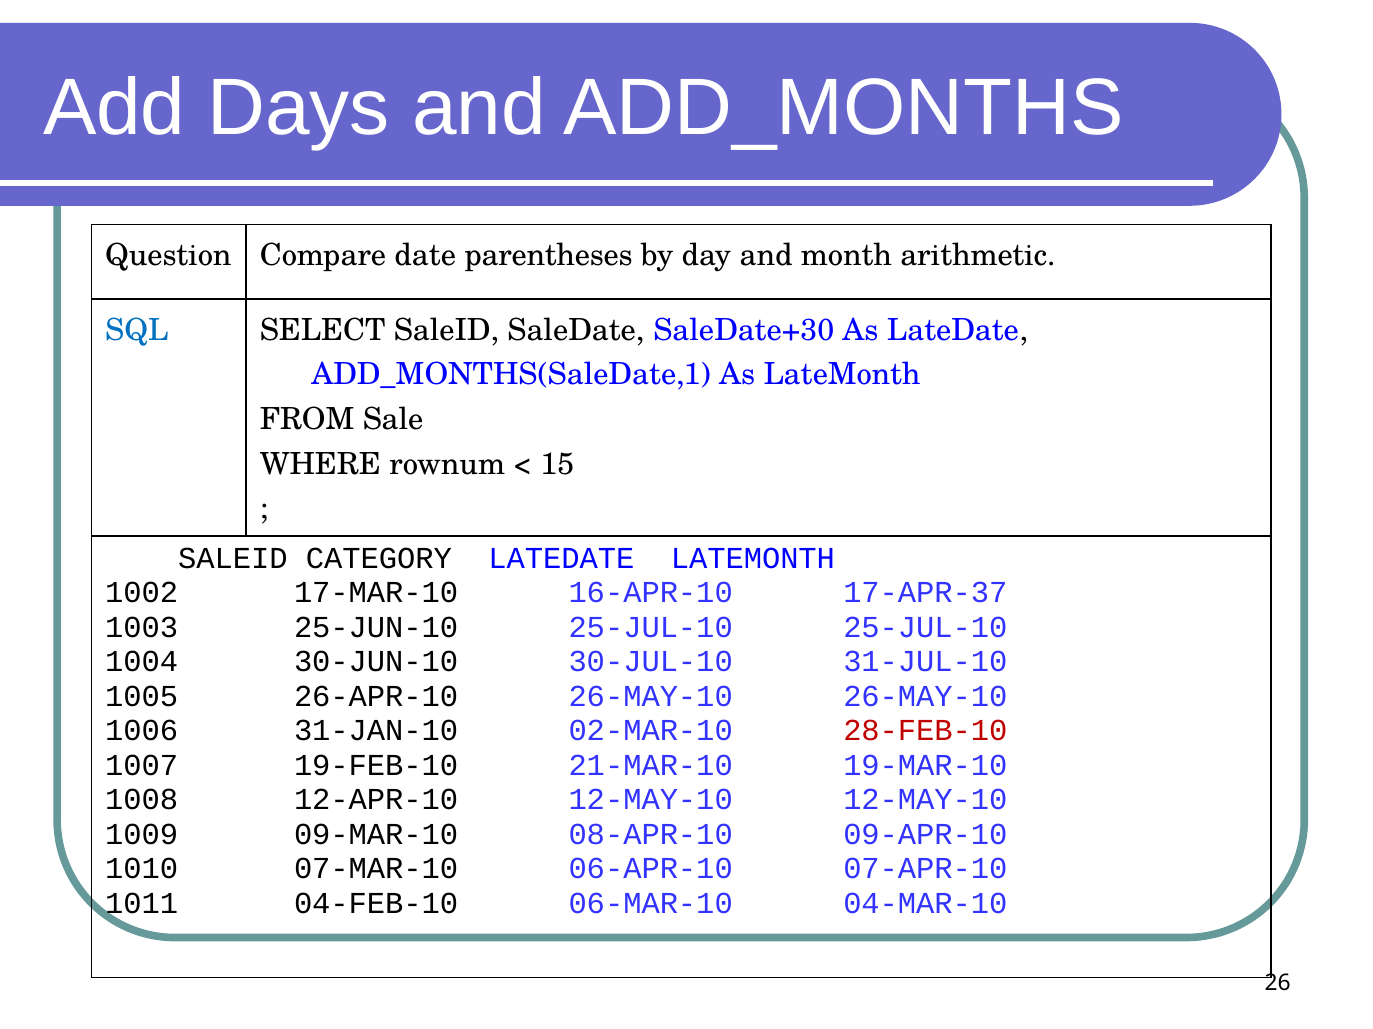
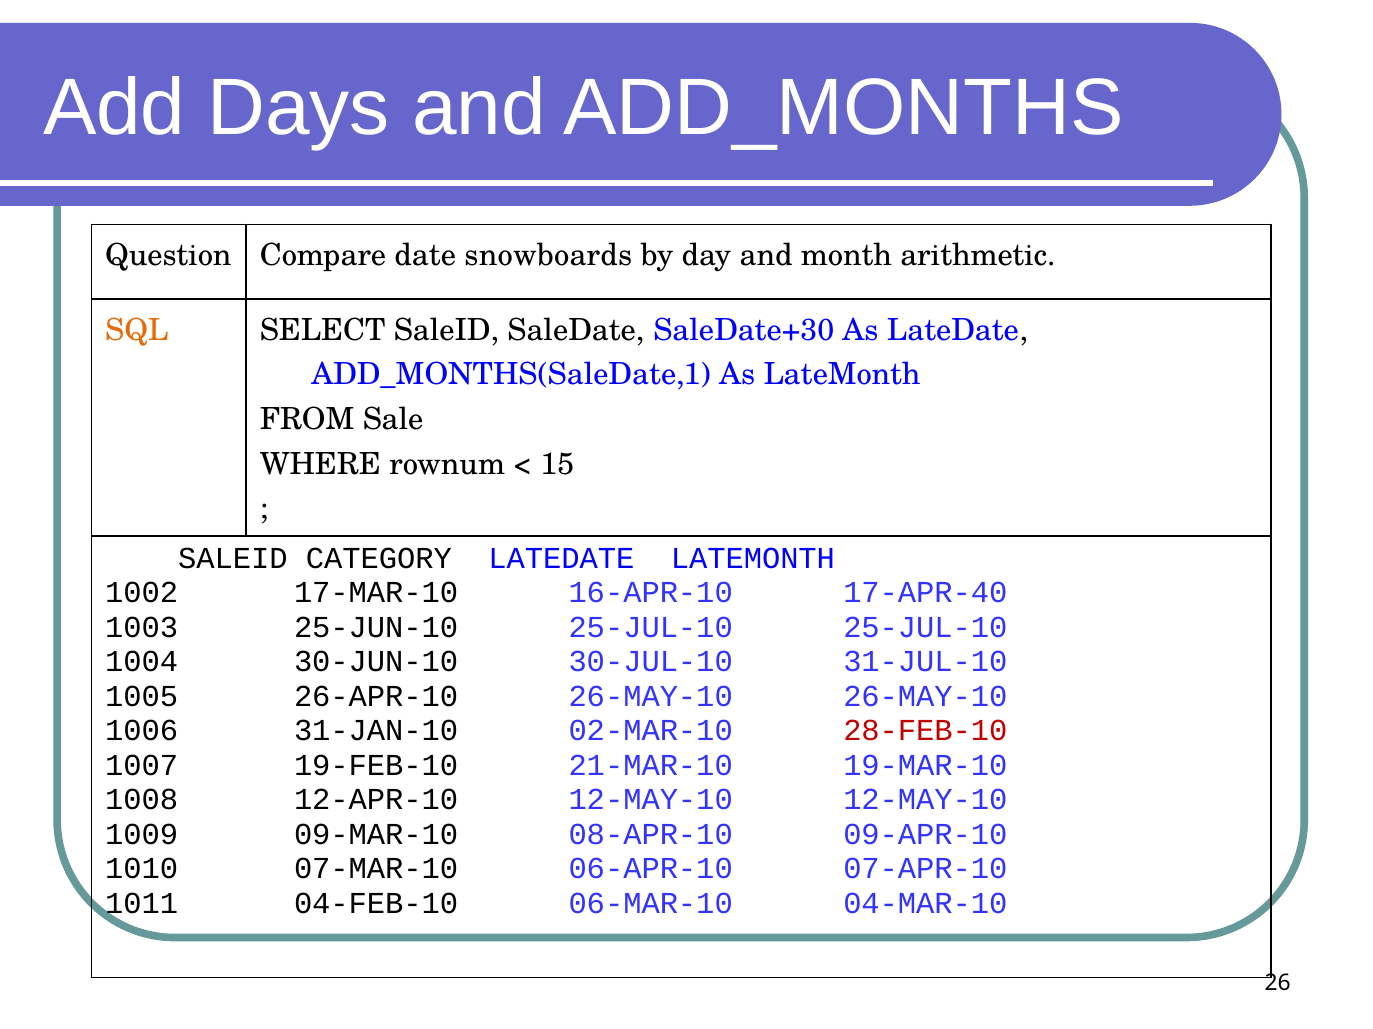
parentheses: parentheses -> snowboards (548, 256)
SQL colour: blue -> orange (137, 330)
17-APR-37: 17-APR-37 -> 17-APR-40 (925, 593)
